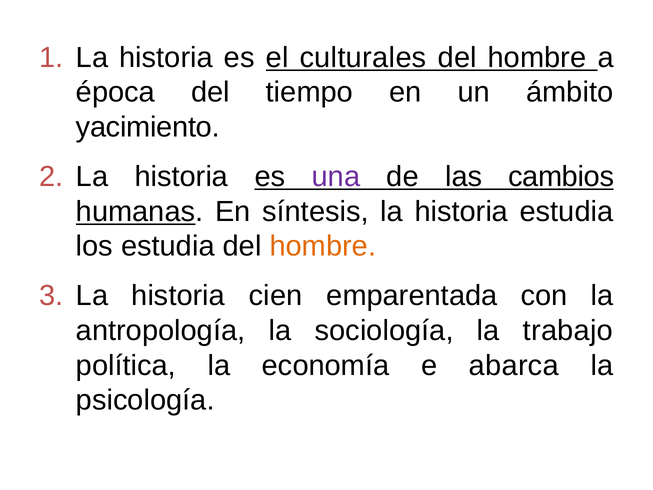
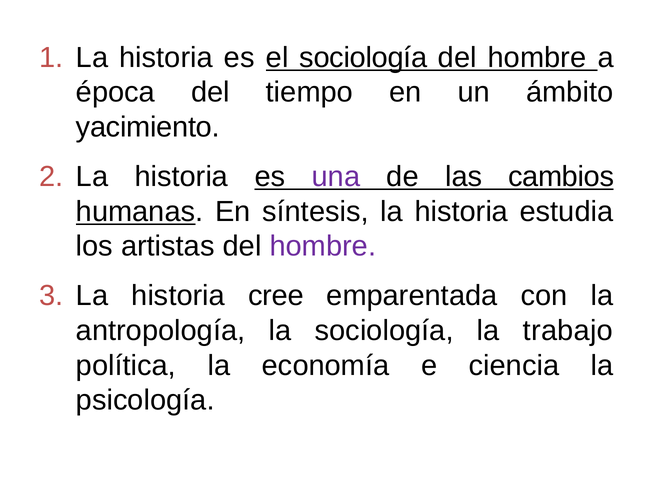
el culturales: culturales -> sociología (363, 57)
los estudia: estudia -> artistas (168, 246)
hombre colour: orange -> purple (323, 246)
cien: cien -> cree (276, 296)
abarca: abarca -> ciencia (514, 365)
